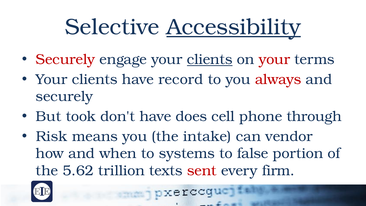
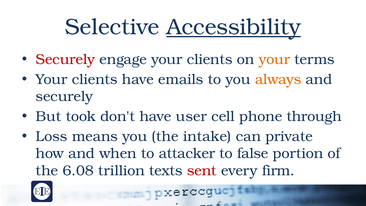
clients underline: present -> none (210, 59)
your colour: red -> orange (274, 59)
record: record -> emails (181, 79)
always colour: red -> orange (278, 79)
does: does -> user (191, 116)
Risk: Risk -> Loss (52, 136)
vendor: vendor -> private (289, 136)
systems: systems -> attacker (187, 153)
5.62: 5.62 -> 6.08 (78, 171)
